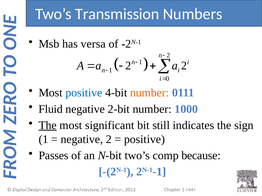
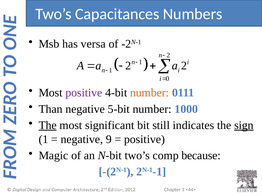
Transmission: Transmission -> Capacitances (117, 14)
positive colour: blue -> purple (84, 93)
Fluid: Fluid -> Than (51, 109)
2-bit: 2-bit -> 5-bit (119, 109)
sign underline: none -> present (244, 126)
negative 2: 2 -> 9 (109, 140)
Passes: Passes -> Magic (53, 156)
